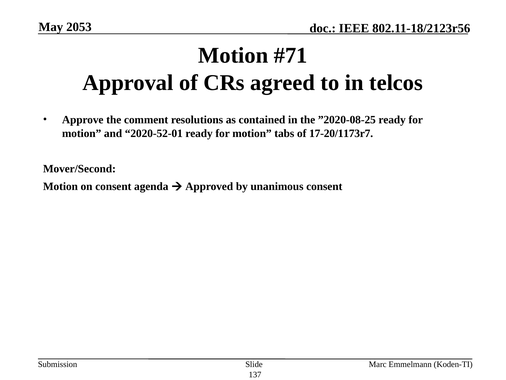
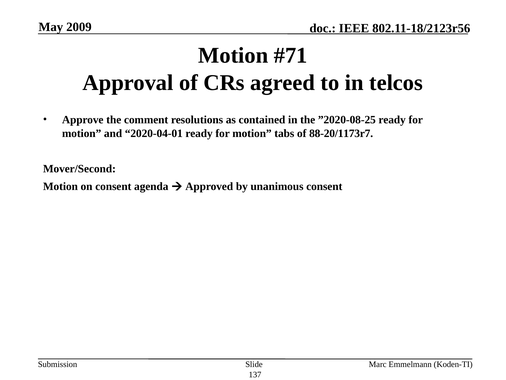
2053: 2053 -> 2009 (79, 27)
2020-52-01: 2020-52-01 -> 2020-04-01 (154, 133)
17-20/1173r7: 17-20/1173r7 -> 88-20/1173r7 (341, 133)
